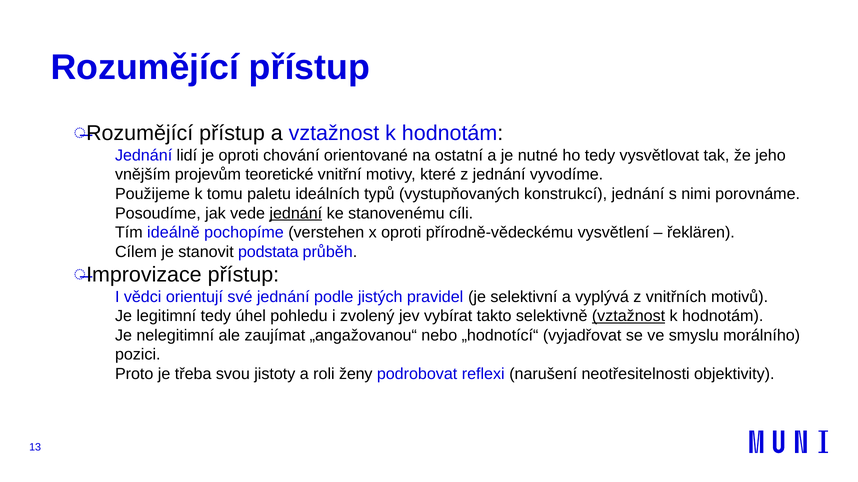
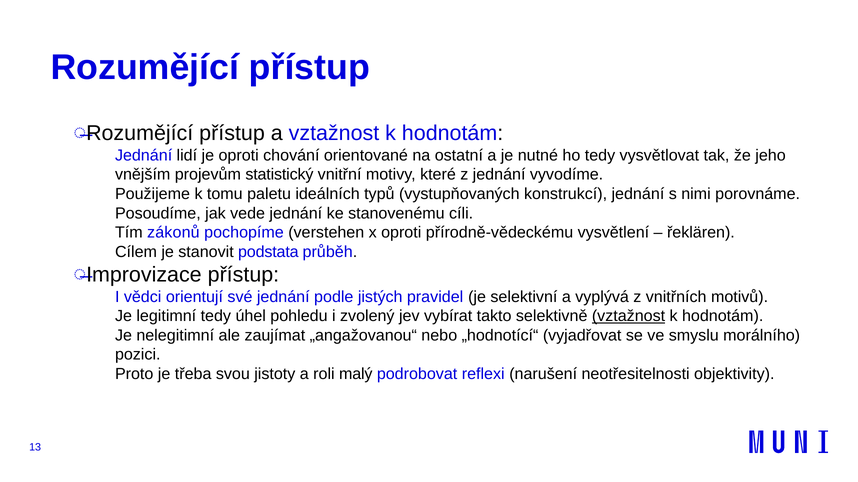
teoretické: teoretické -> statistický (279, 175)
jednání underline: present -> none (296, 214)
ideálně: ideálně -> zákonů (173, 233)
ženy: ženy -> malý (356, 374)
